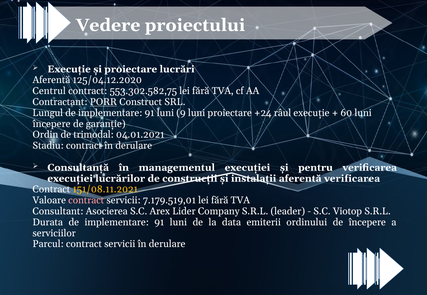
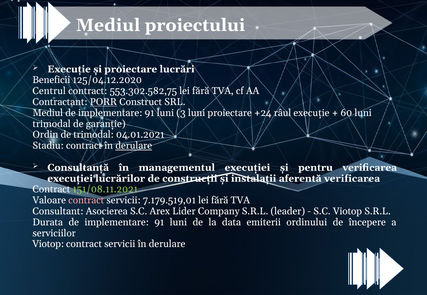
Vedere: Vedere -> Mediul (108, 25)
Aferentă: Aferentă -> Beneficii (51, 80)
Lungul: Lungul -> Mediul (48, 113)
9: 9 -> 3 (181, 113)
începere: începere -> trimodal (52, 124)
derulare underline: none -> present (134, 146)
151/08.11.2021 colour: yellow -> light green (105, 190)
Parcul: Parcul -> Viotop (48, 245)
